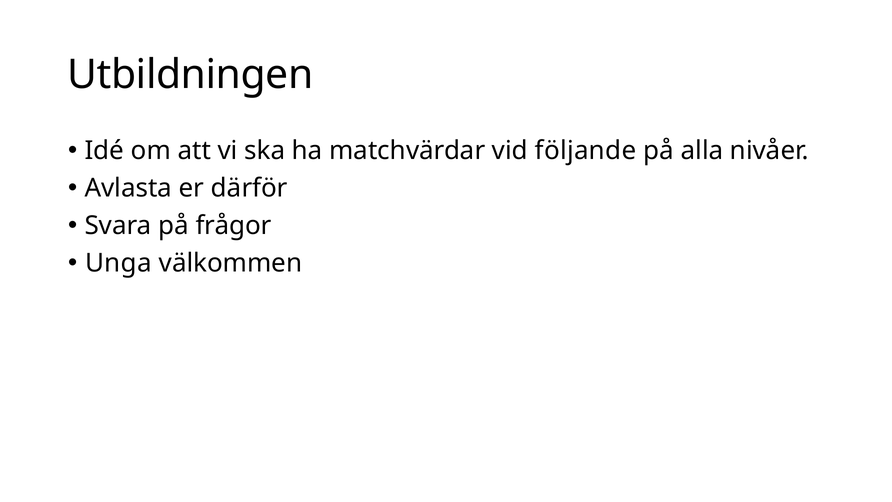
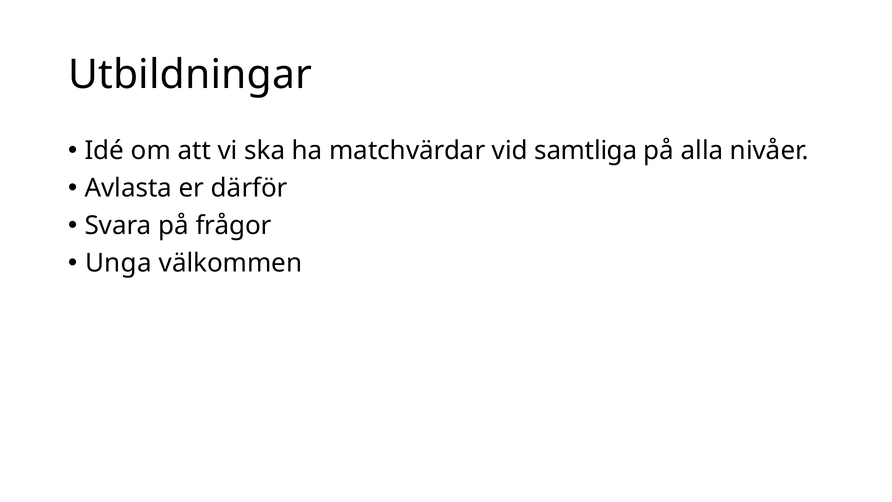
Utbildningen: Utbildningen -> Utbildningar (190, 75)
följande: följande -> samtliga (586, 151)
